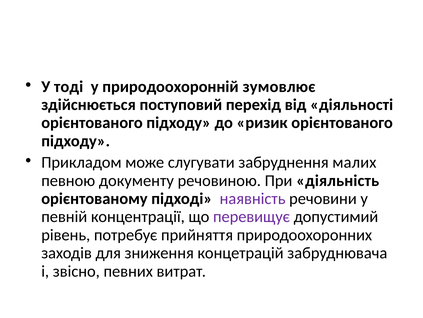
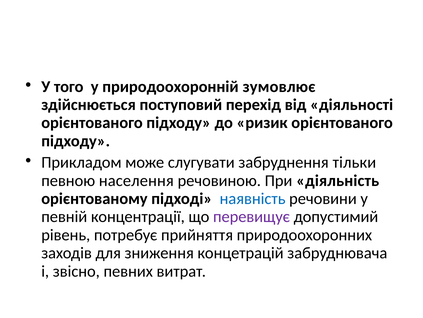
тоді: тоді -> того (69, 86)
малих: малих -> тільки (354, 162)
документу: документу -> населення (136, 180)
наявність colour: purple -> blue (253, 198)
